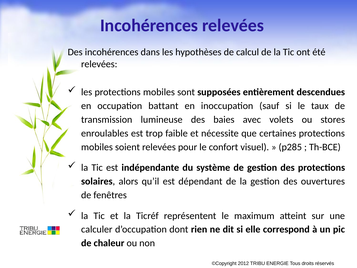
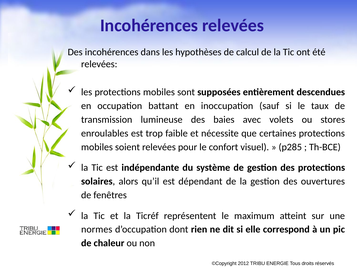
calculer: calculer -> normes (97, 229)
